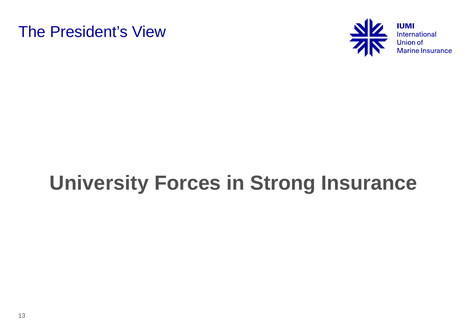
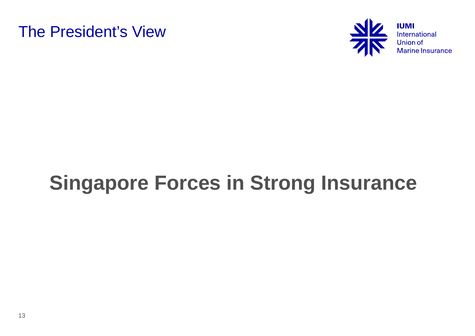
University: University -> Singapore (99, 183)
